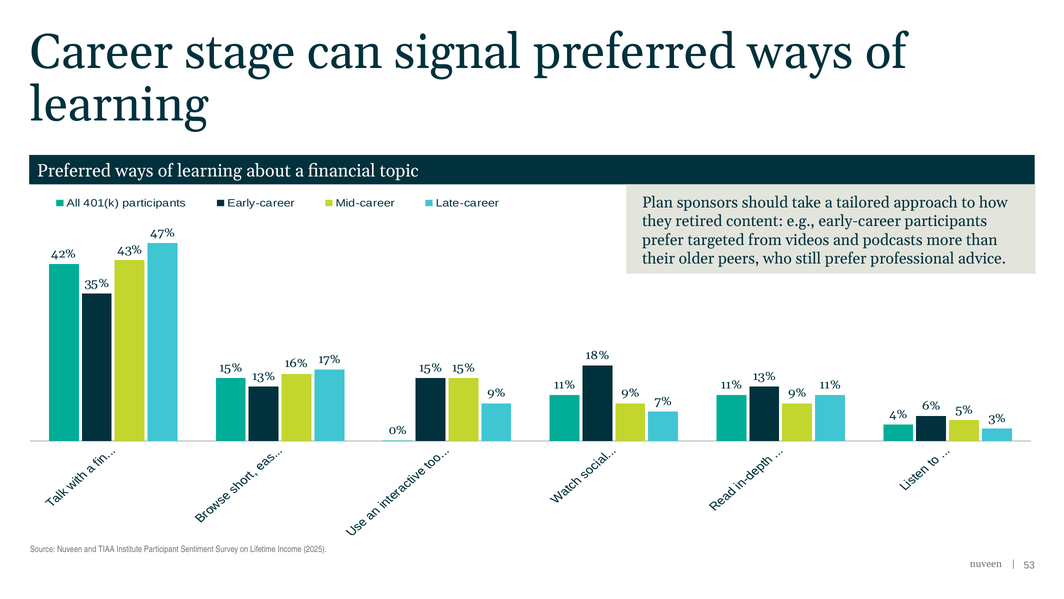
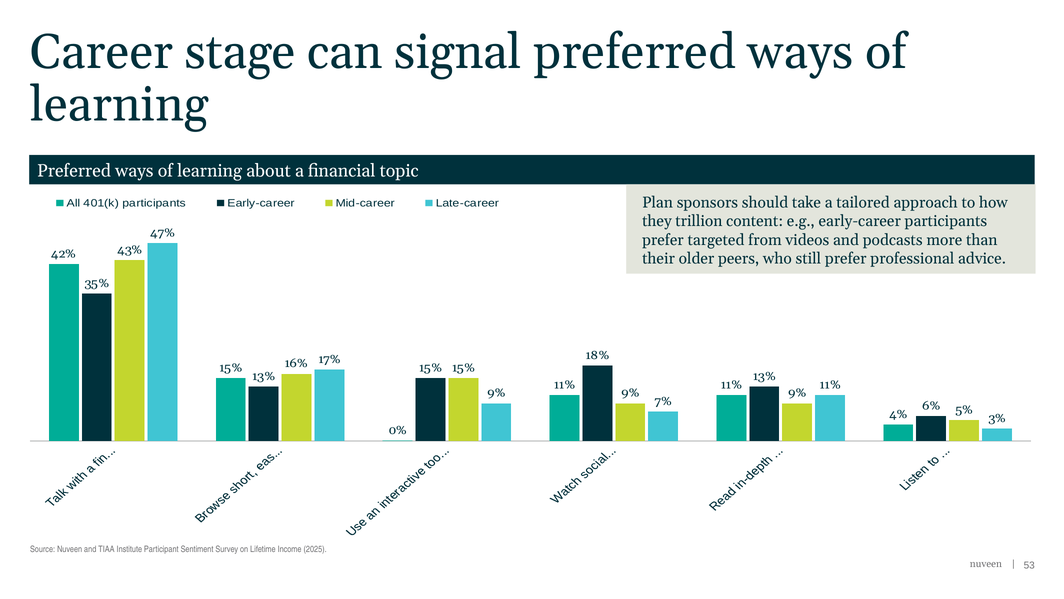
retired: retired -> trillion (699, 221)
